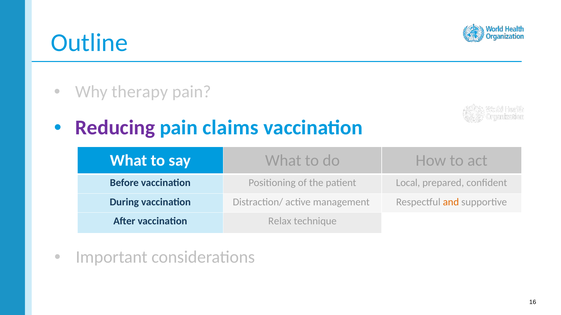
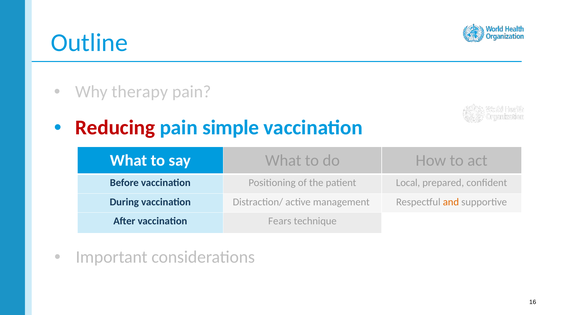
Reducing colour: purple -> red (115, 128)
claims: claims -> simple (231, 128)
Relax: Relax -> Fears (280, 222)
